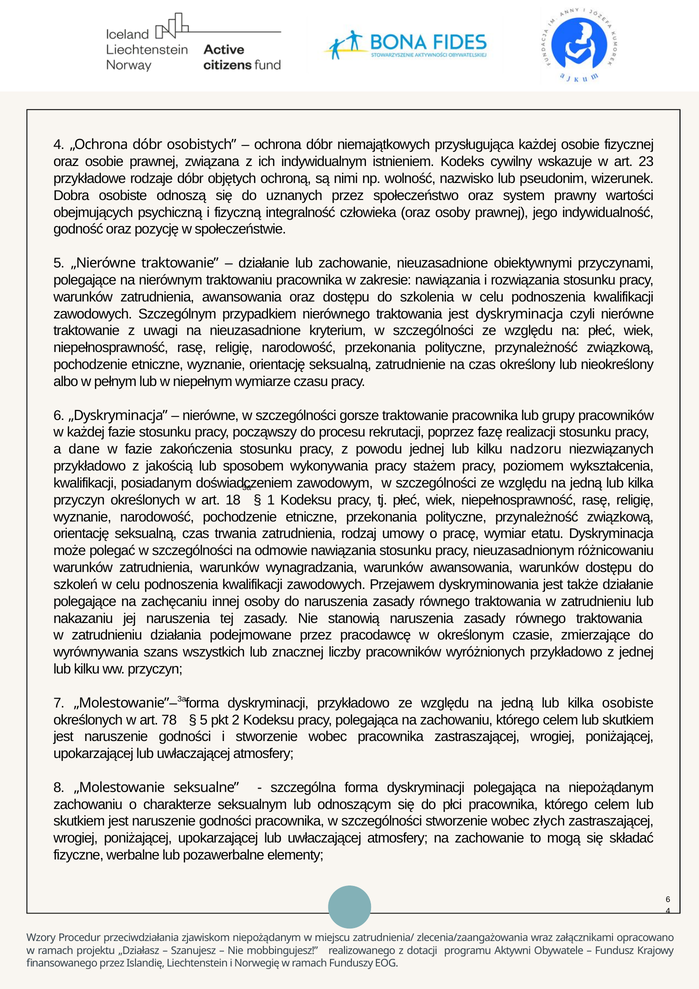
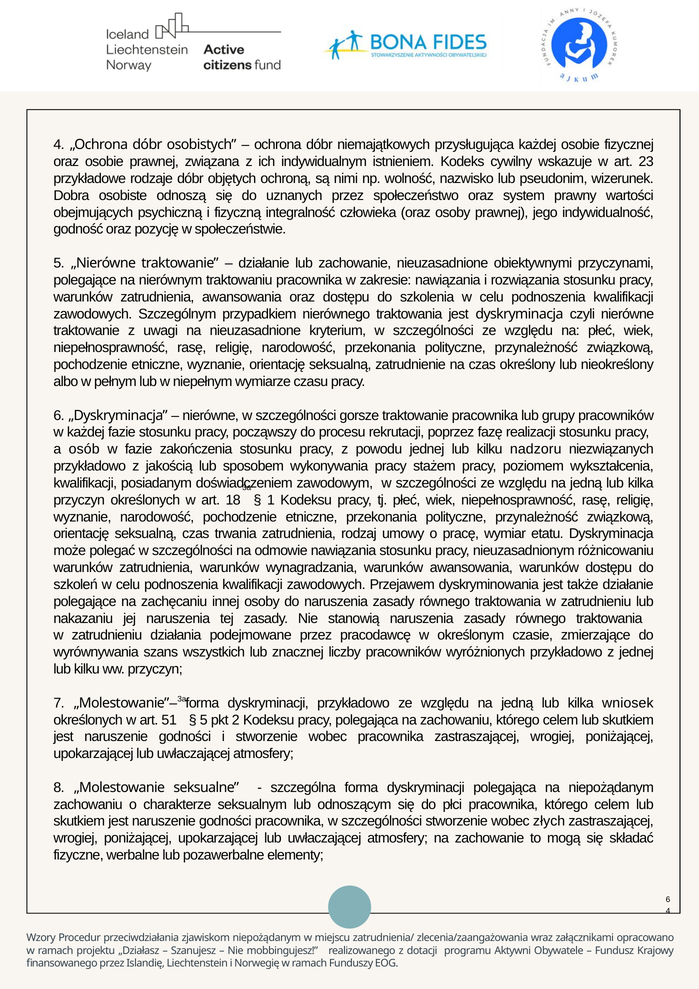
dane: dane -> osób (84, 449)
kilka osobiste: osobiste -> wniosek (628, 703)
78: 78 -> 51 (169, 720)
